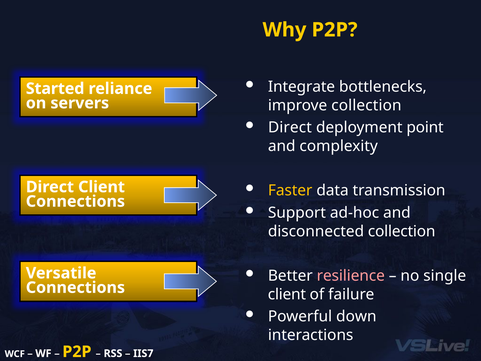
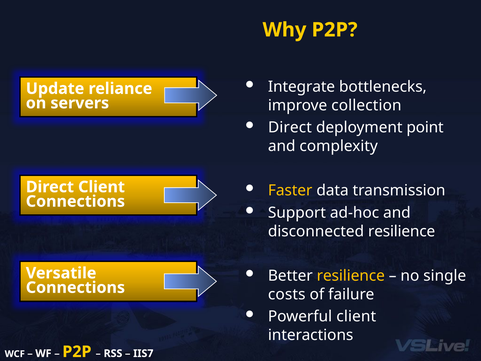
Started: Started -> Update (55, 89)
disconnected collection: collection -> resilience (402, 231)
resilience colour: pink -> yellow (351, 276)
client: client -> costs (287, 294)
Powerful down: down -> client (356, 316)
